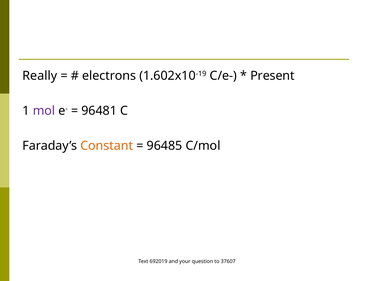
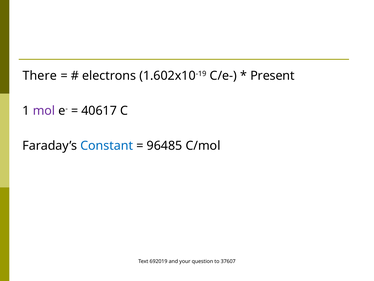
Really: Really -> There (40, 76)
96481: 96481 -> 40617 (99, 111)
Constant colour: orange -> blue (107, 145)
